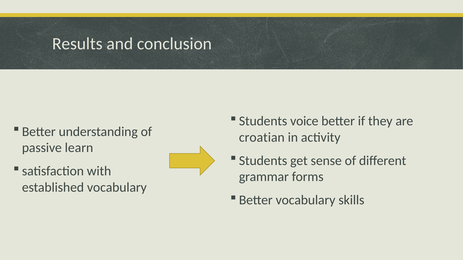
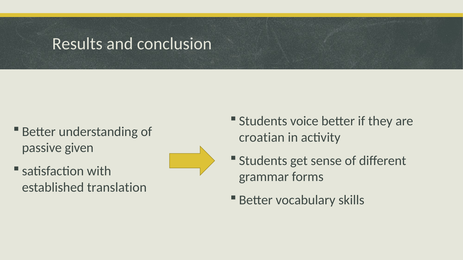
learn: learn -> given (79, 148)
established vocabulary: vocabulary -> translation (117, 188)
